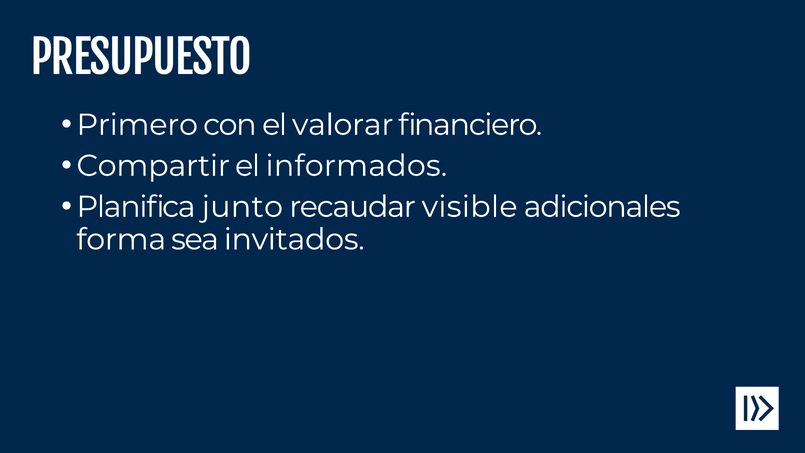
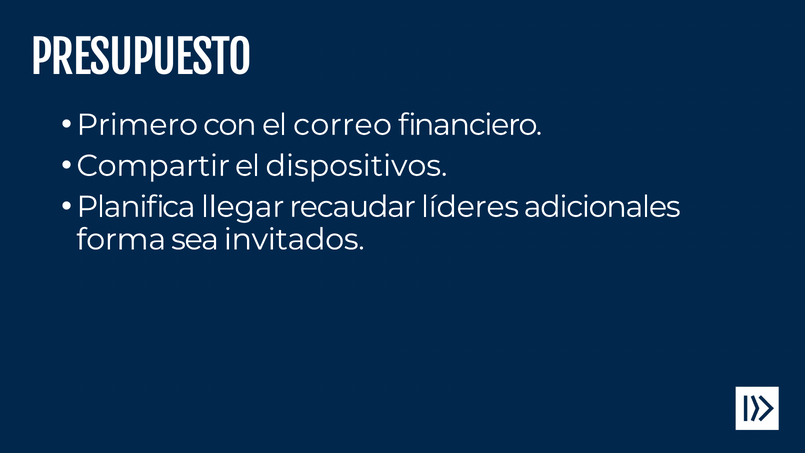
valorar: valorar -> correo (342, 125)
informados: informados -> dispositivos (356, 166)
junto: junto -> llegar (243, 207)
visible: visible -> líderes (470, 207)
